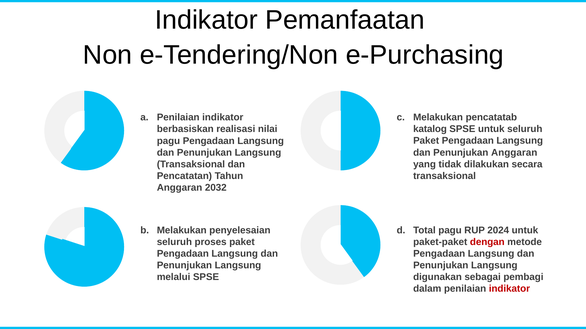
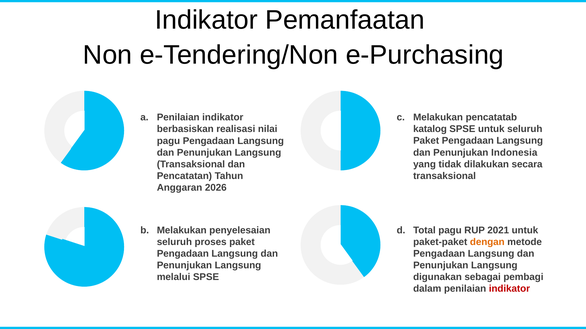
Penunjukan Anggaran: Anggaran -> Indonesia (514, 153)
2032: 2032 -> 2026 (216, 188)
2024: 2024 -> 2021 (498, 231)
dengan colour: red -> orange (487, 242)
